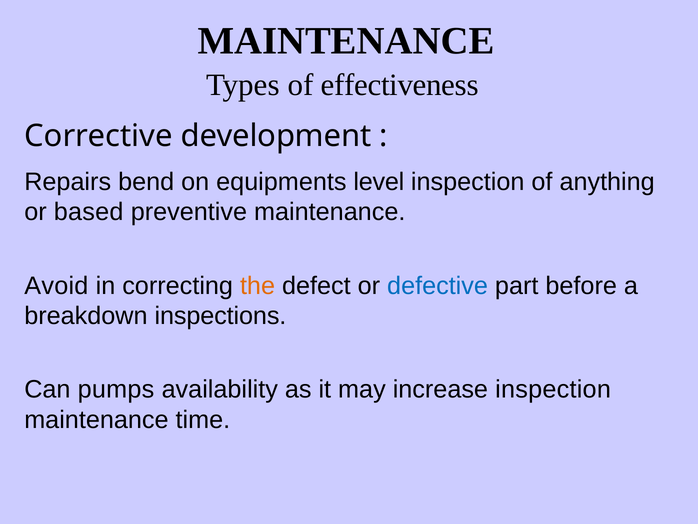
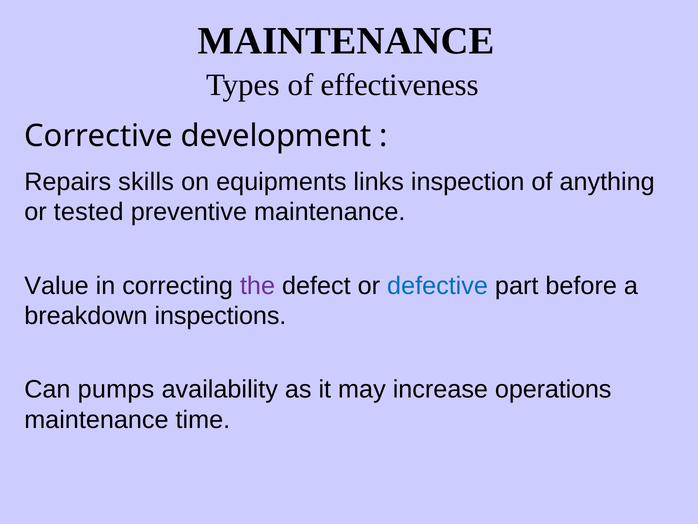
bend: bend -> skills (146, 182)
level: level -> links (379, 182)
based: based -> tested (89, 212)
Avoid: Avoid -> Value (56, 285)
the colour: orange -> purple (258, 285)
increase inspection: inspection -> operations (553, 389)
